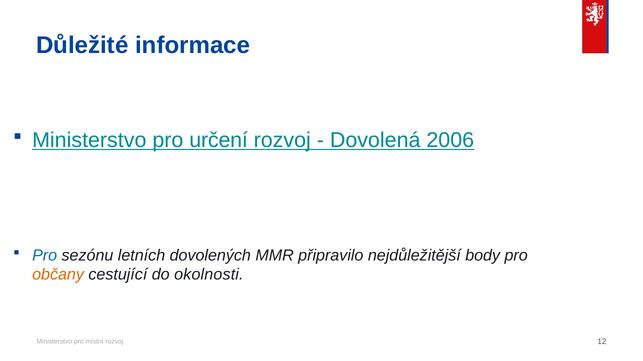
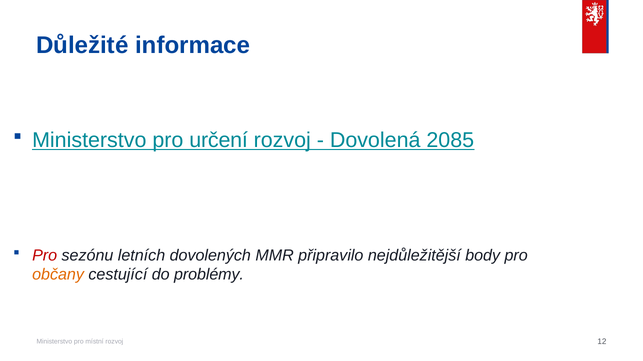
2006: 2006 -> 2085 (450, 140)
Pro colour: blue -> red (45, 256)
okolnosti: okolnosti -> problémy (209, 275)
